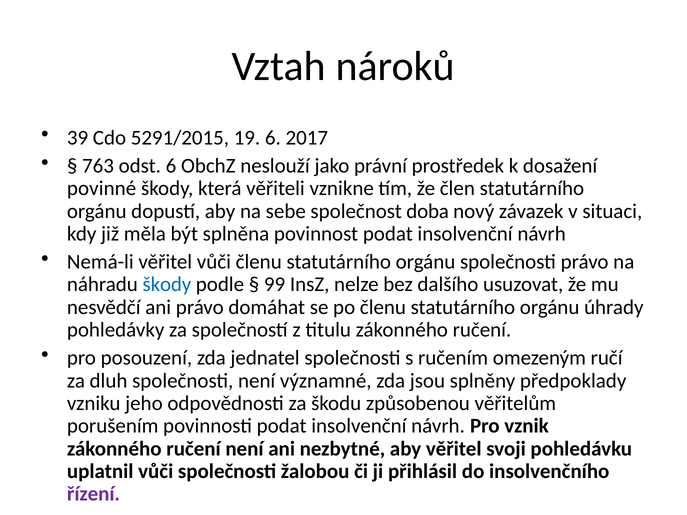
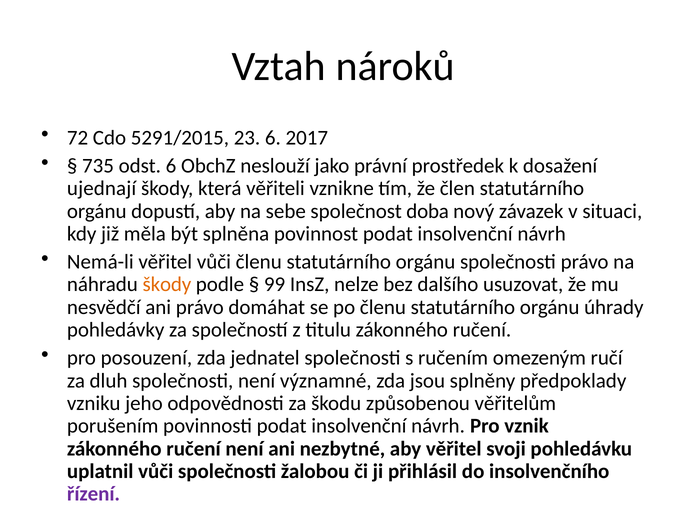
39: 39 -> 72 (78, 138)
19: 19 -> 23 (247, 138)
763: 763 -> 735 (98, 166)
povinné: povinné -> ujednají (102, 189)
škody colour: blue -> orange (167, 285)
